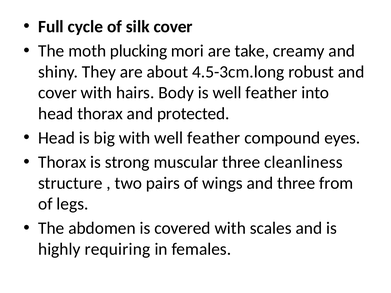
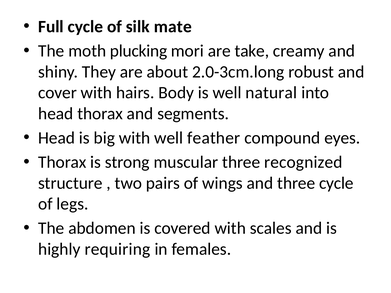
silk cover: cover -> mate (173, 27)
4.5-3cm.long: 4.5-3cm.long -> 2.0-3cm.long (238, 72)
is well feather: feather -> natural (271, 93)
protected: protected -> segments (193, 114)
cleanliness: cleanliness -> recognized (303, 162)
three from: from -> cycle (336, 183)
